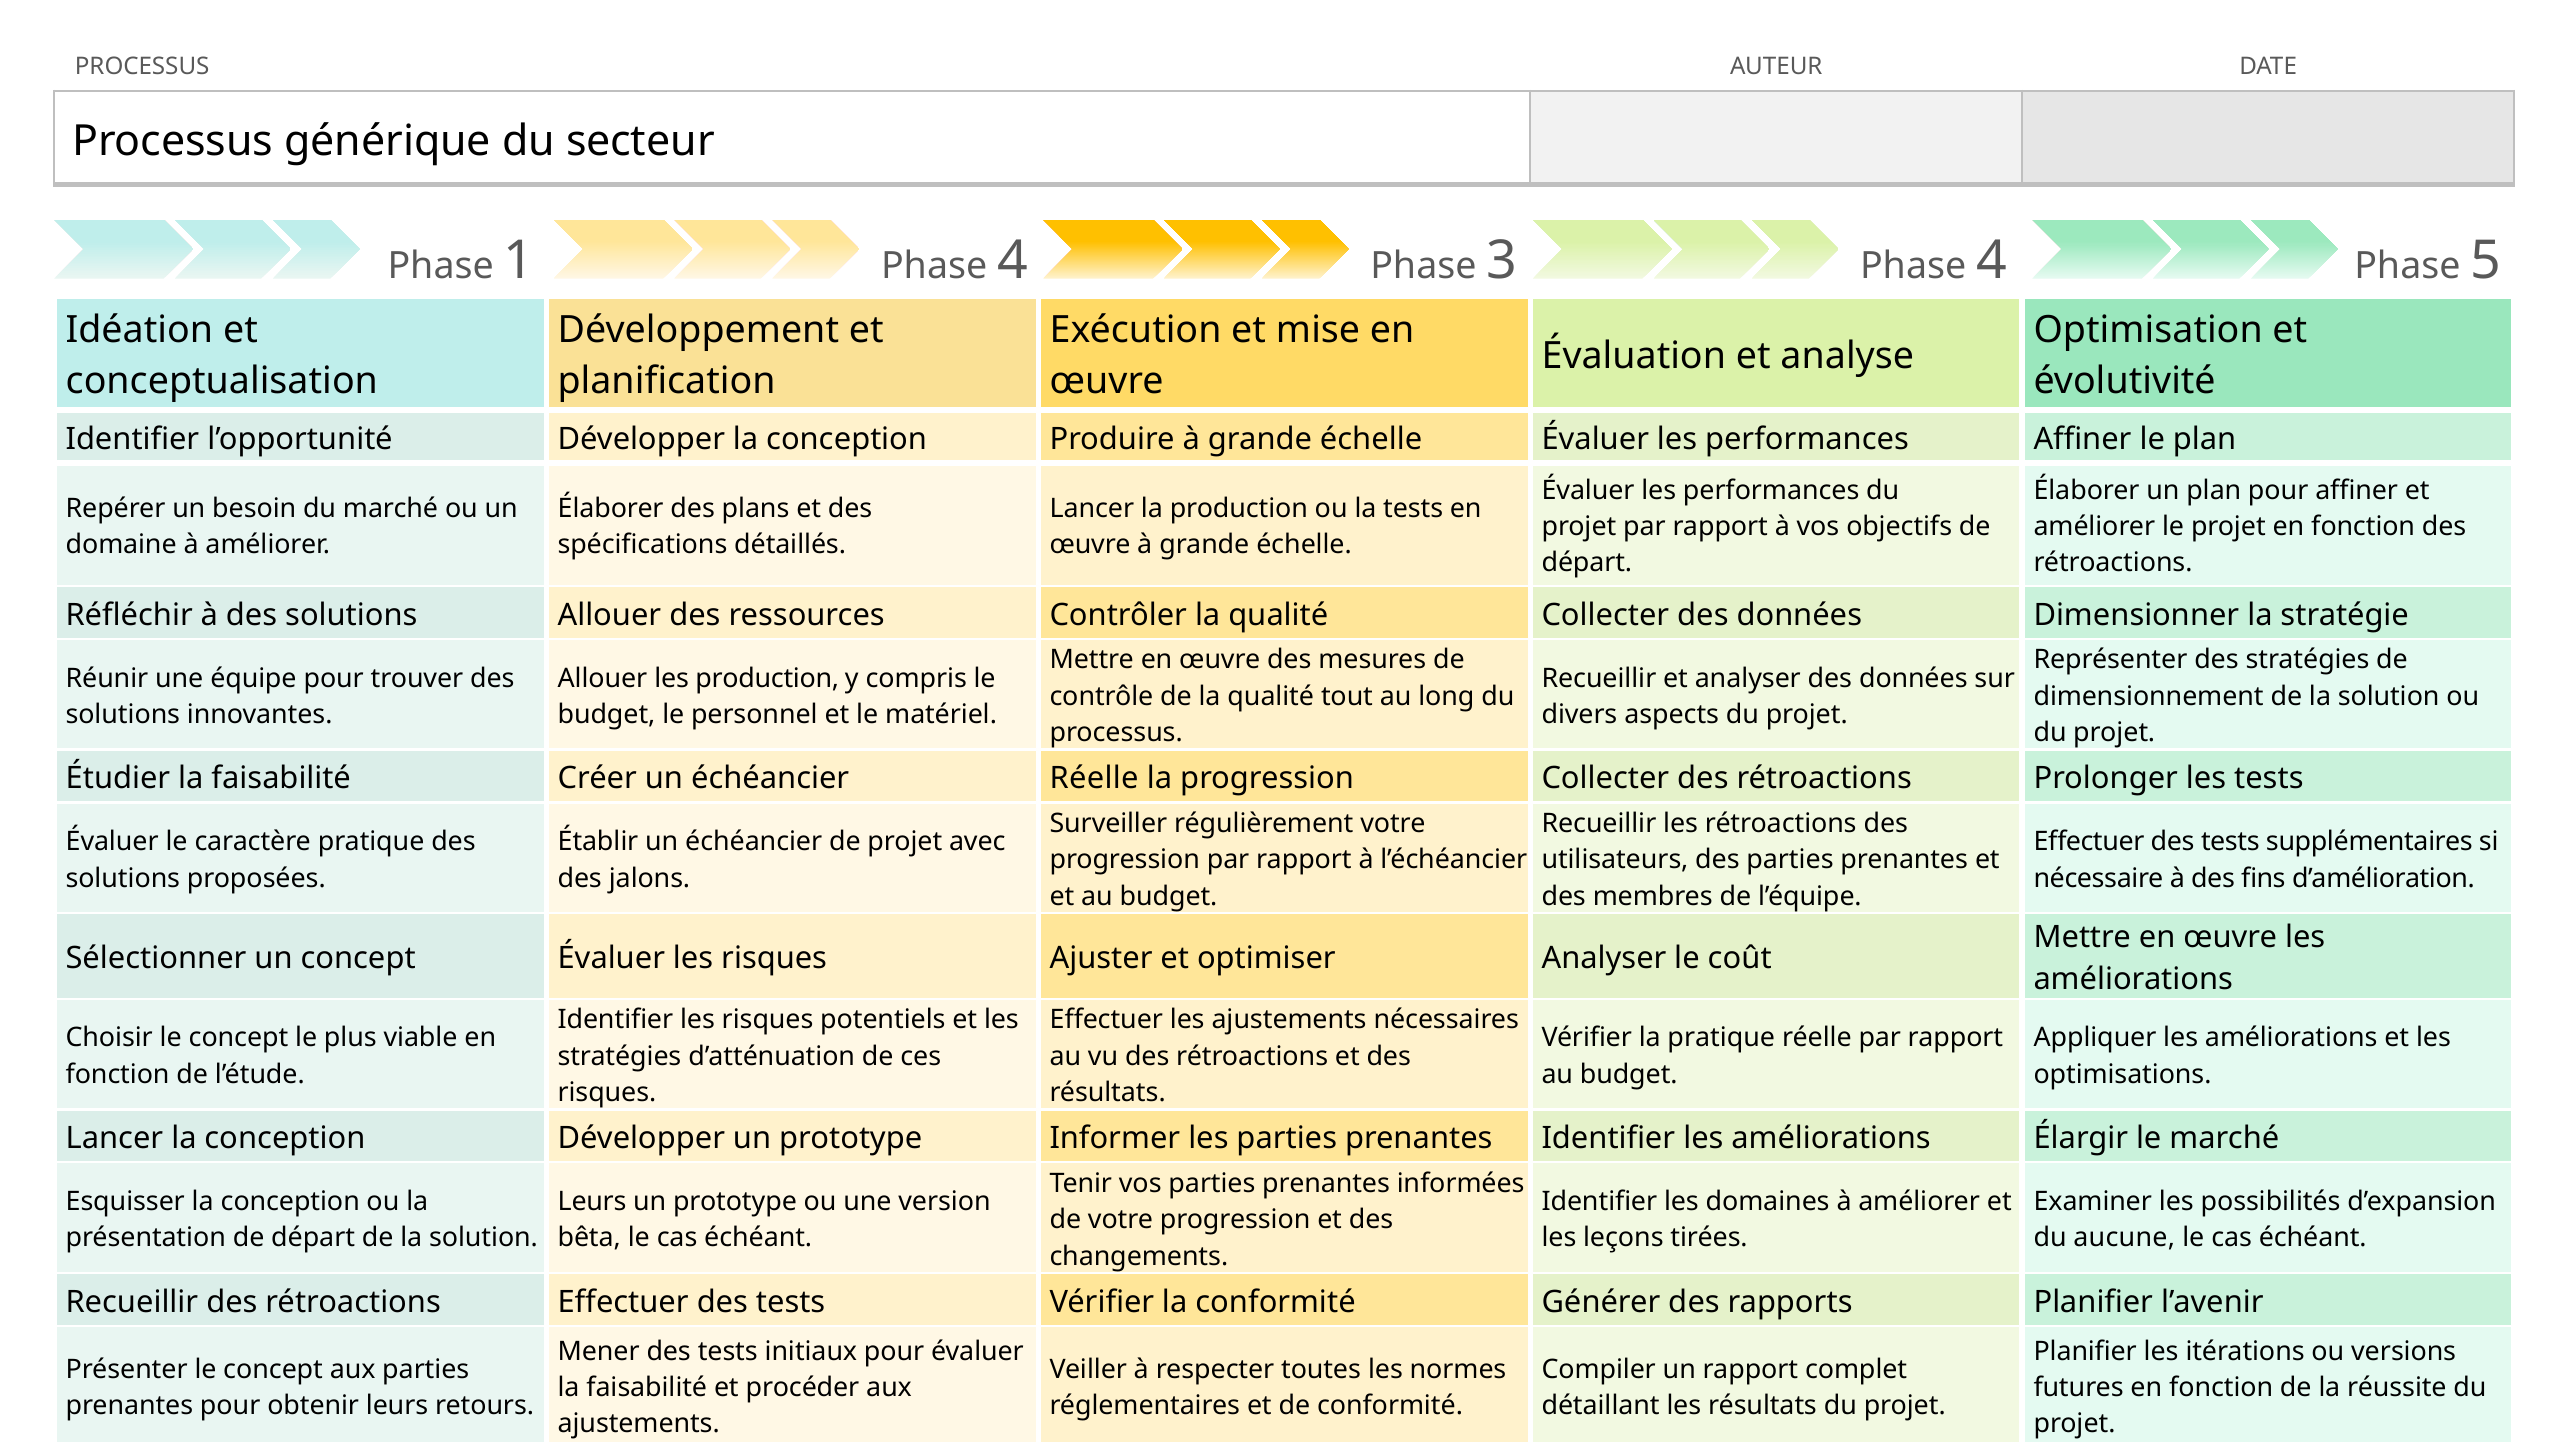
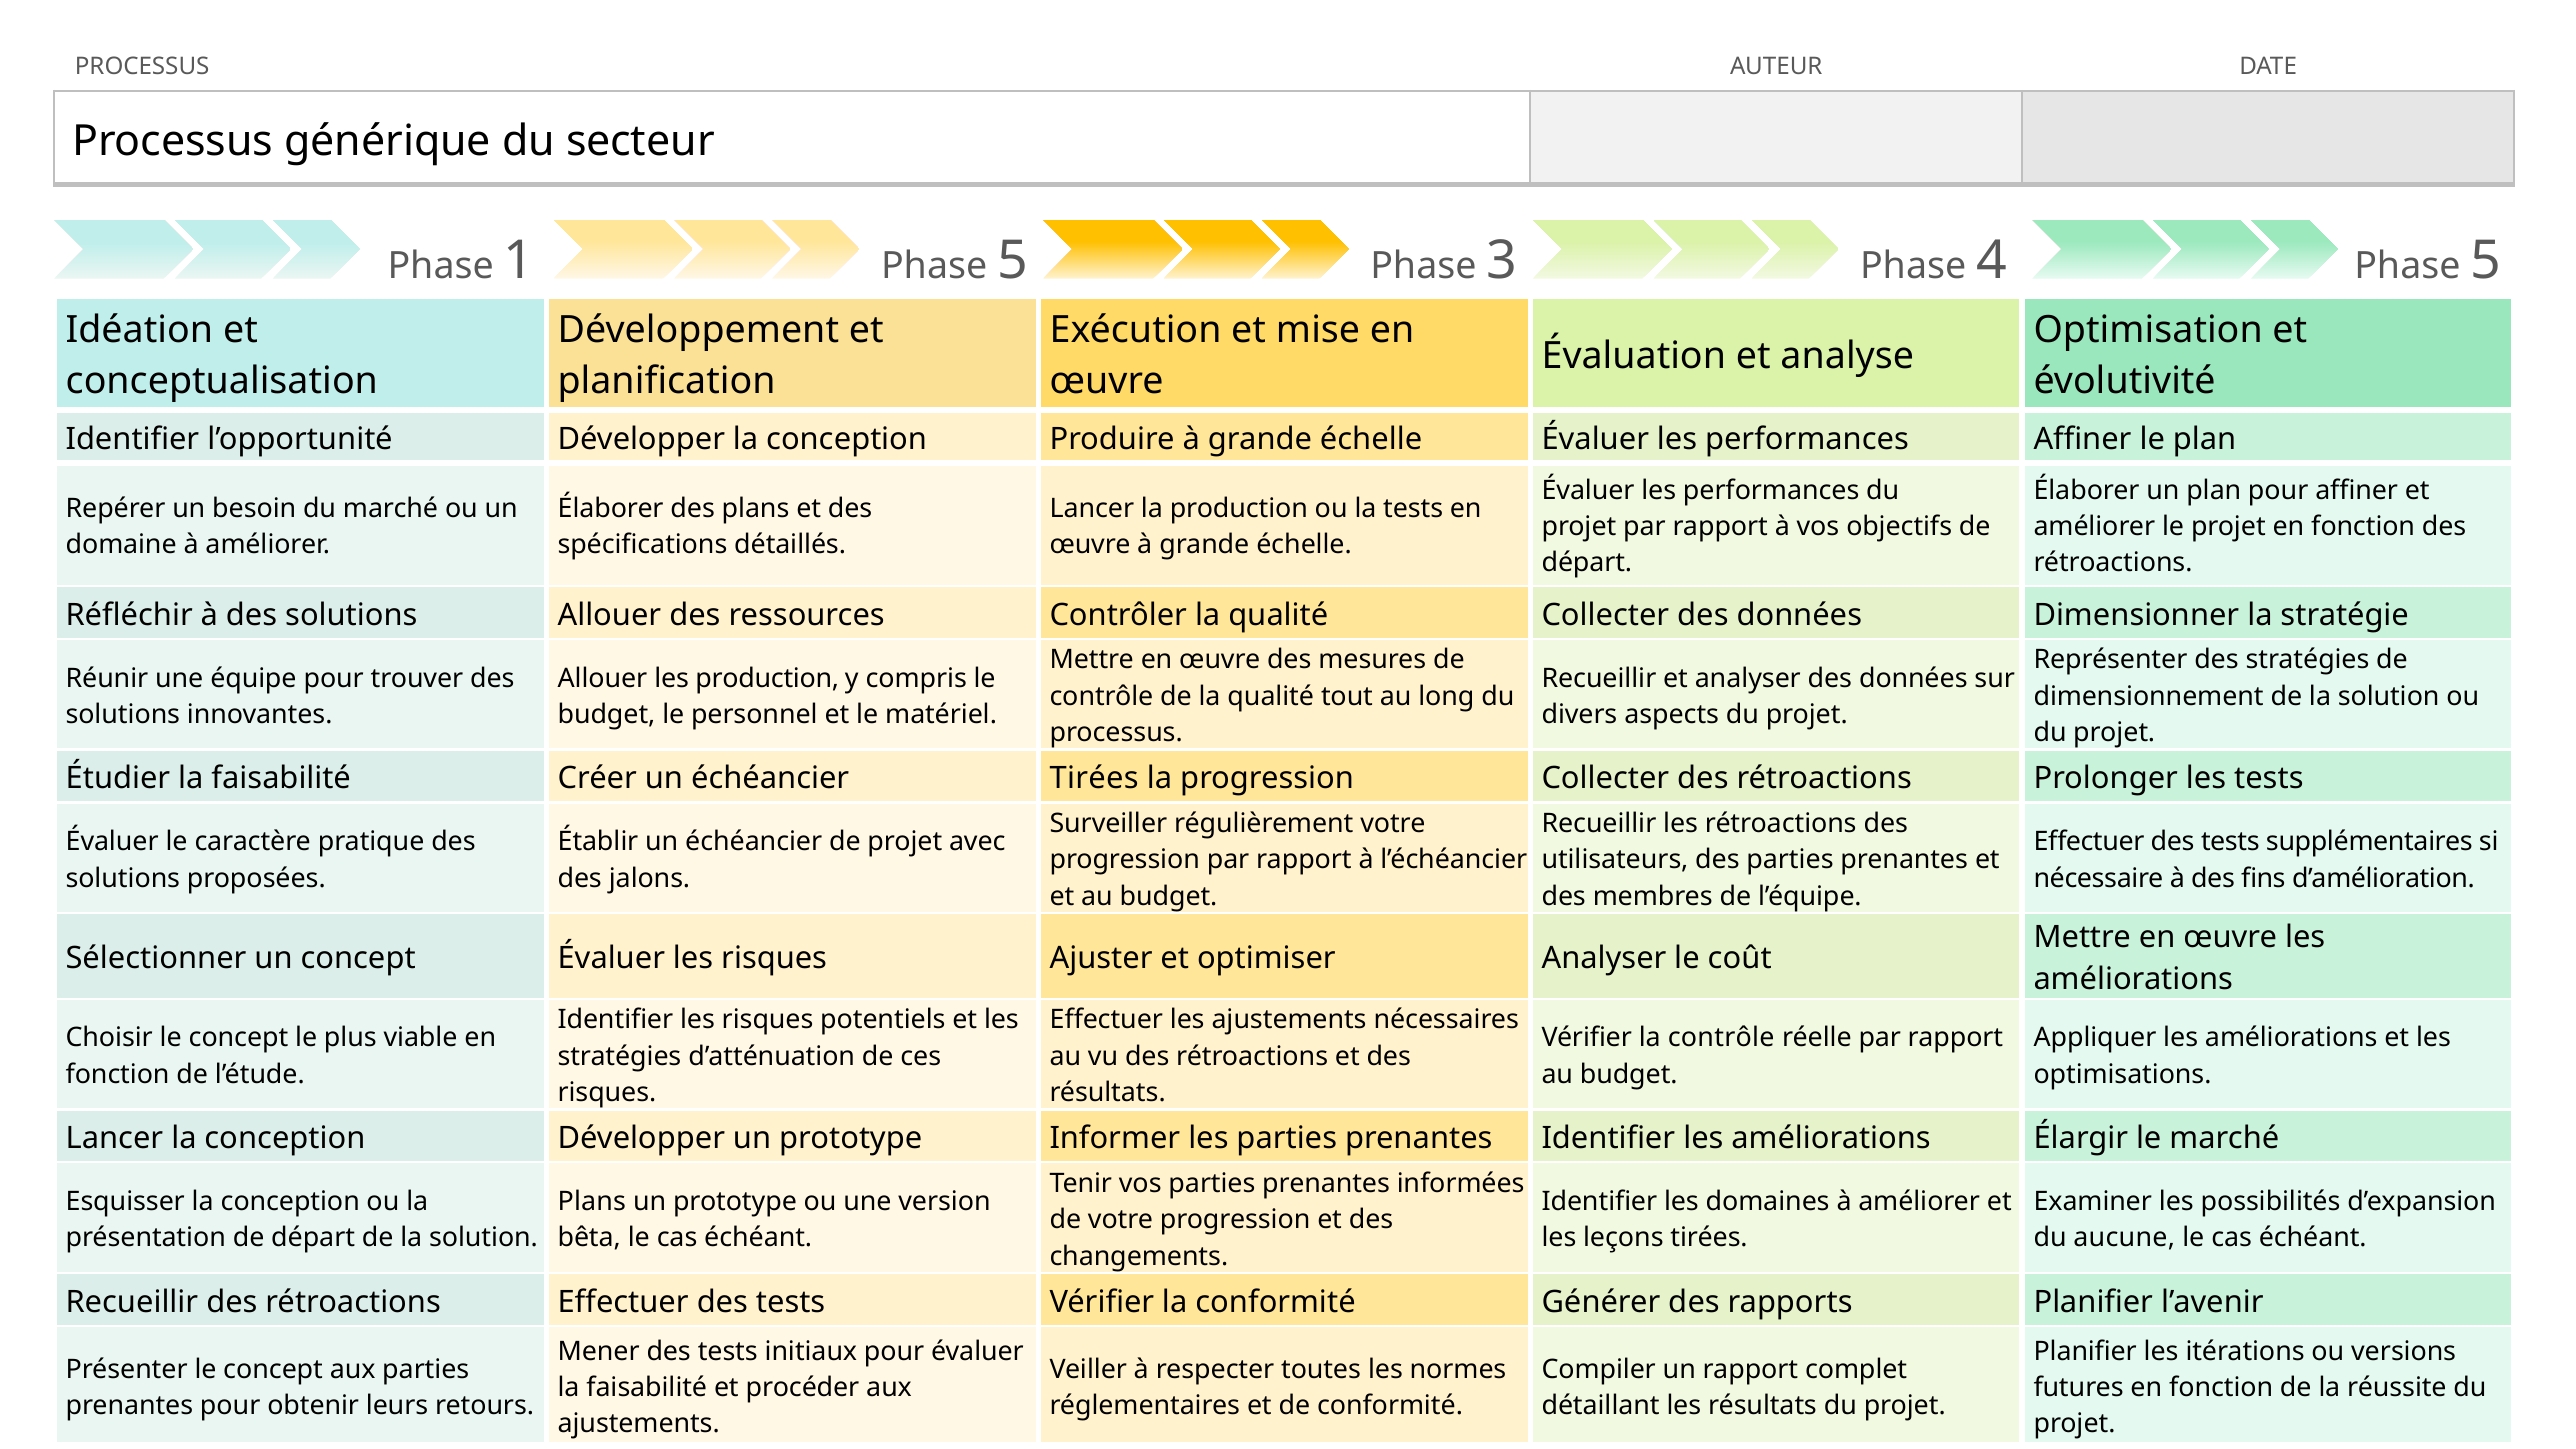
1 Phase 4: 4 -> 5 (1013, 261)
échéancier Réelle: Réelle -> Tirées (1094, 778)
la pratique: pratique -> contrôle (1721, 1038)
Leurs: Leurs -> Plans (592, 1202)
